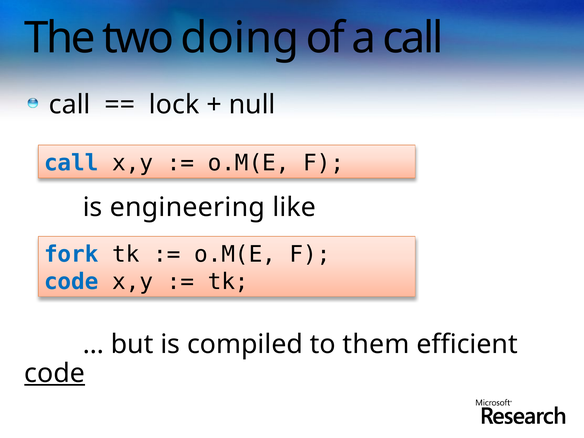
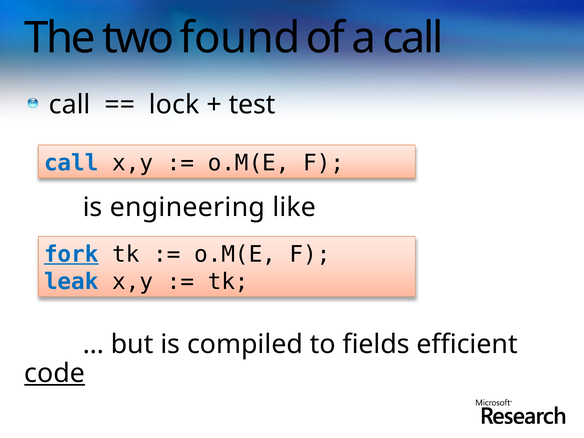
doing: doing -> found (240, 38)
null: null -> test (252, 105)
fork underline: none -> present (71, 254)
code: code -> leak (71, 282)
them: them -> fields (376, 344)
